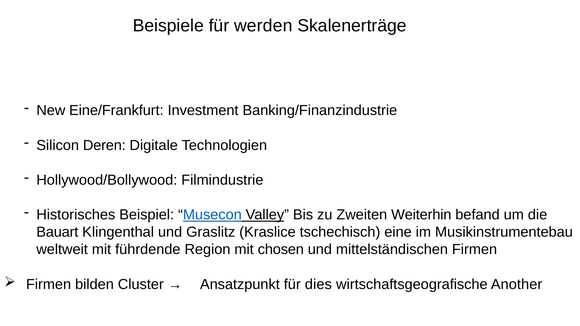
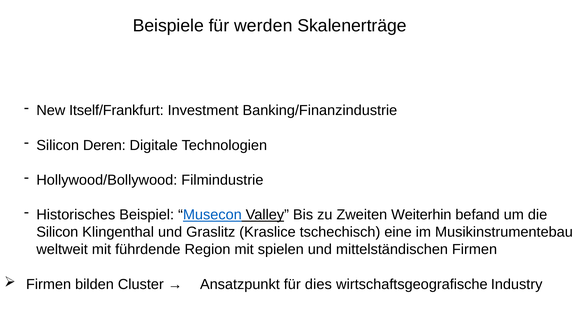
Eine/Frankfurt: Eine/Frankfurt -> Itself/Frankfurt (116, 111)
Bauart: Bauart -> Silicon (57, 232)
chosen: chosen -> spielen (281, 250)
Another: Another -> Industry (517, 285)
